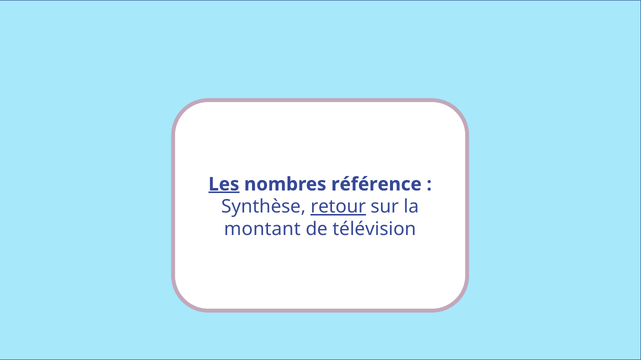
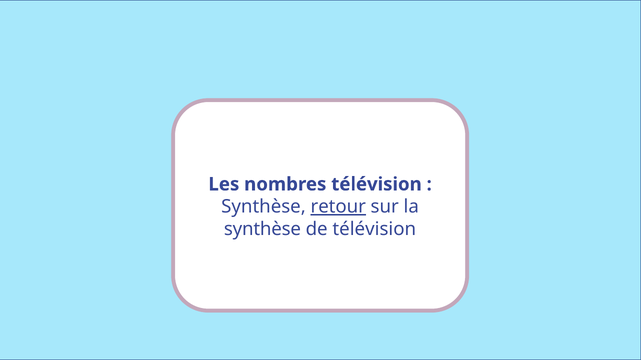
Les underline: present -> none (224, 185)
nombres référence: référence -> télévision (376, 185)
montant: montant -> synthèse (262, 229)
